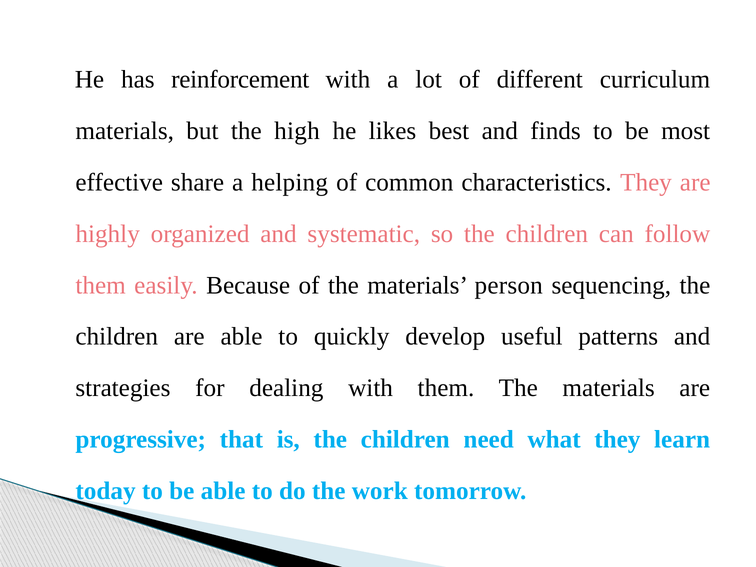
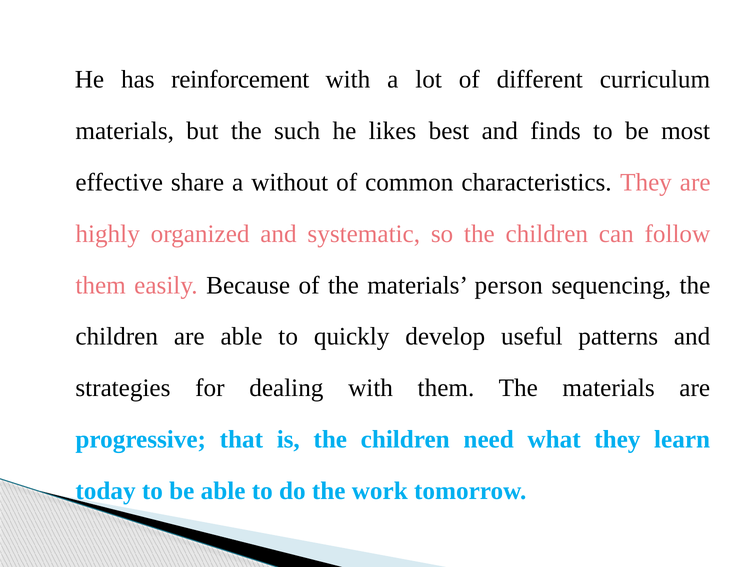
high: high -> such (297, 131)
helping: helping -> without (290, 182)
